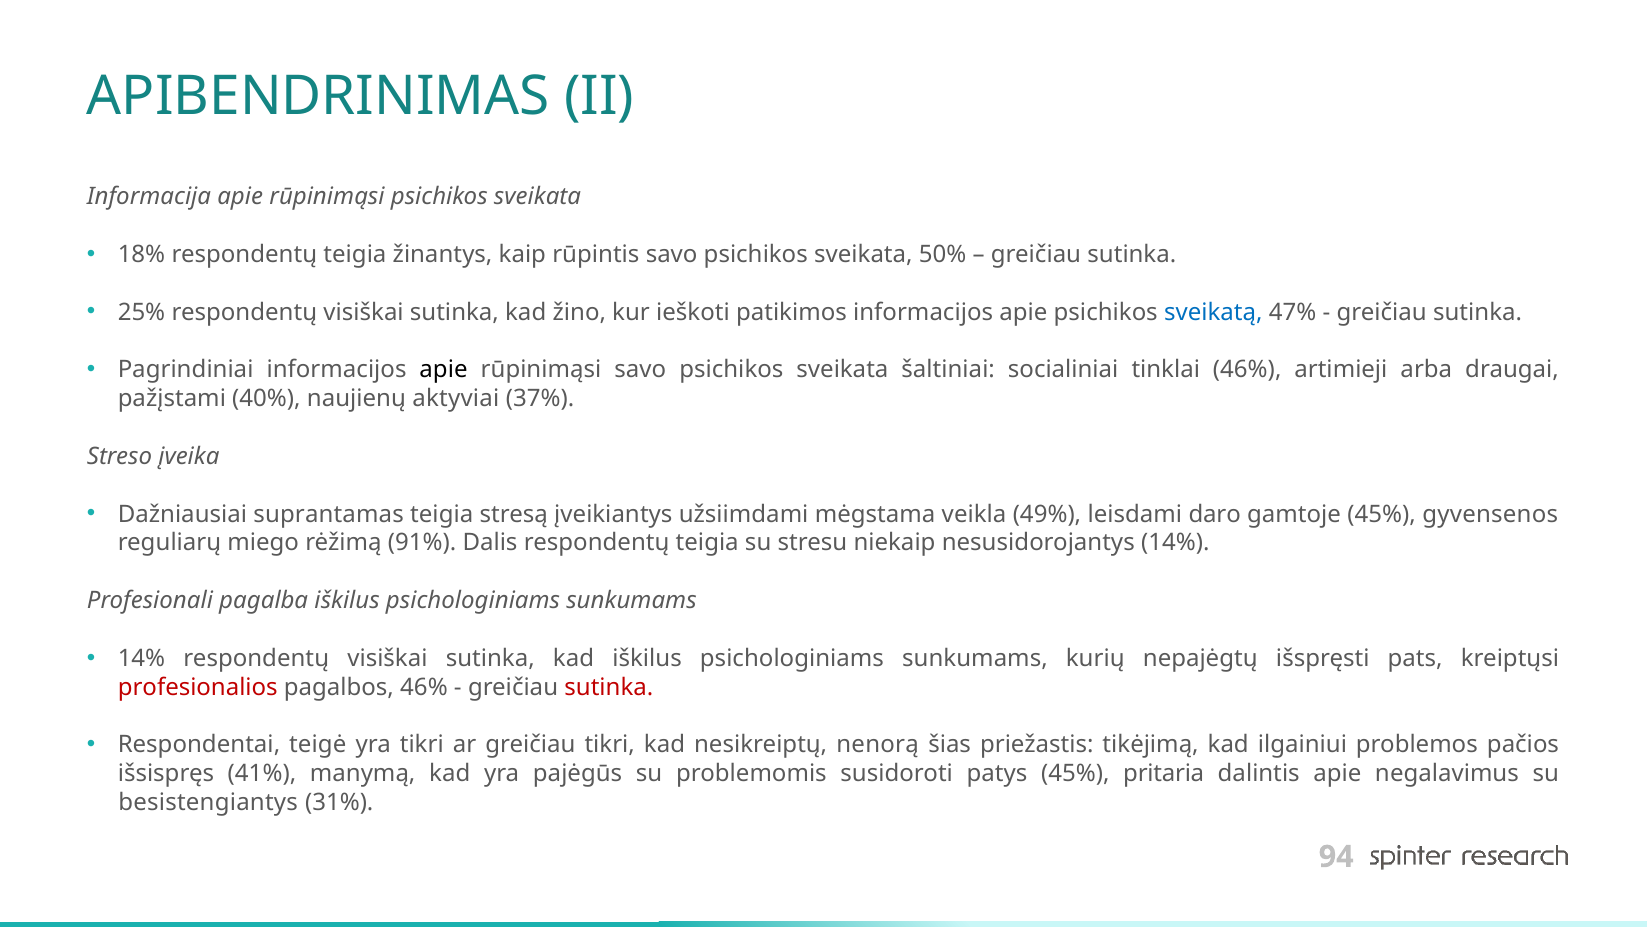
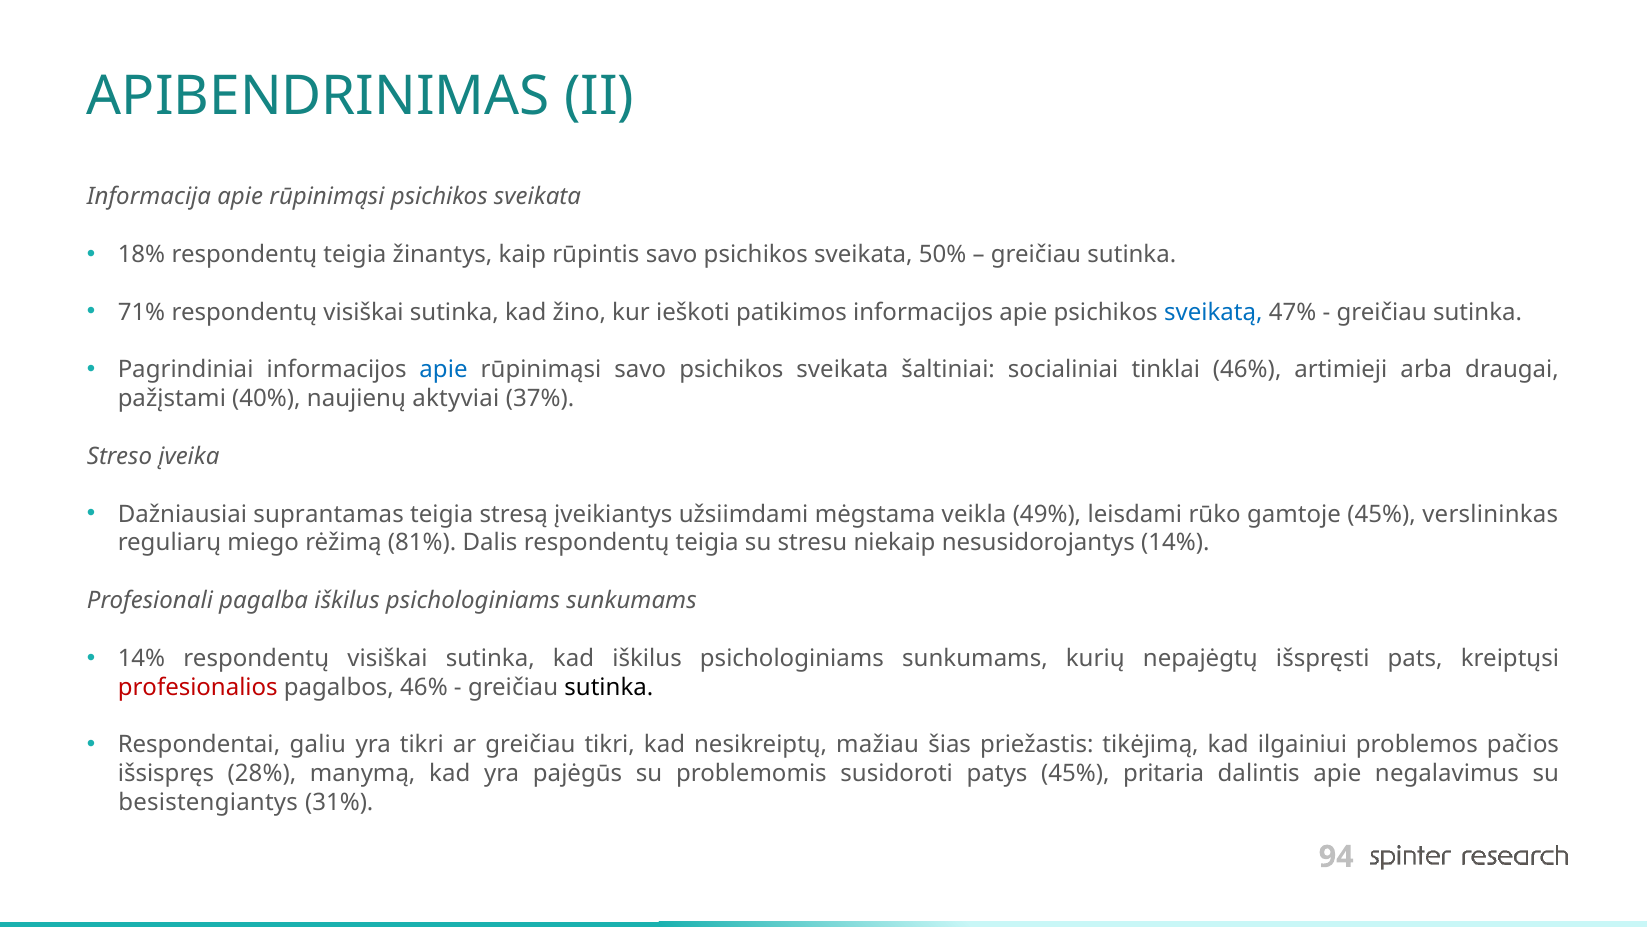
25%: 25% -> 71% (142, 312)
apie colour: black -> blue (444, 370)
daro: daro -> rūko (1215, 514)
gyvensenos: gyvensenos -> verslininkas (1490, 514)
91%: 91% -> 81% (422, 543)
sutinka colour: red -> black (609, 687)
teigė: teigė -> galiu (318, 745)
nenorą: nenorą -> mažiau (878, 745)
41%: 41% -> 28% (262, 773)
